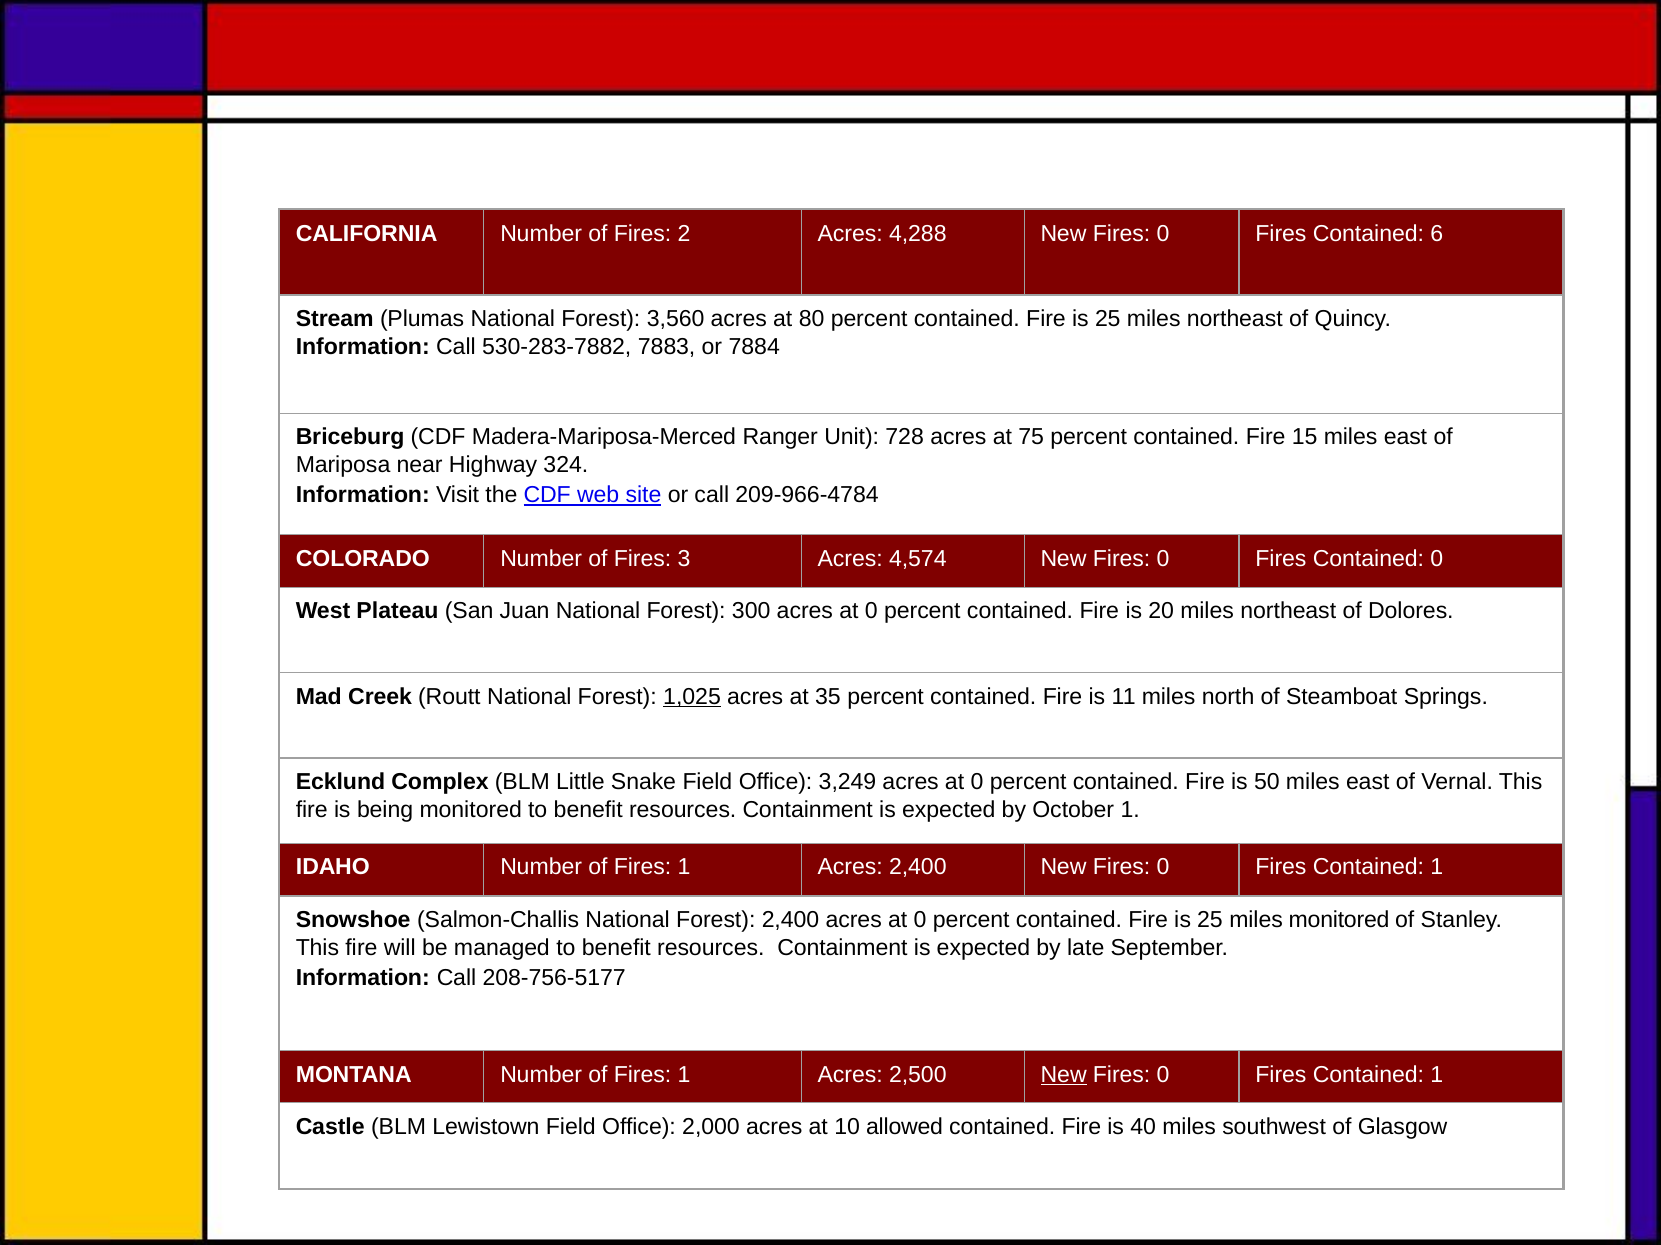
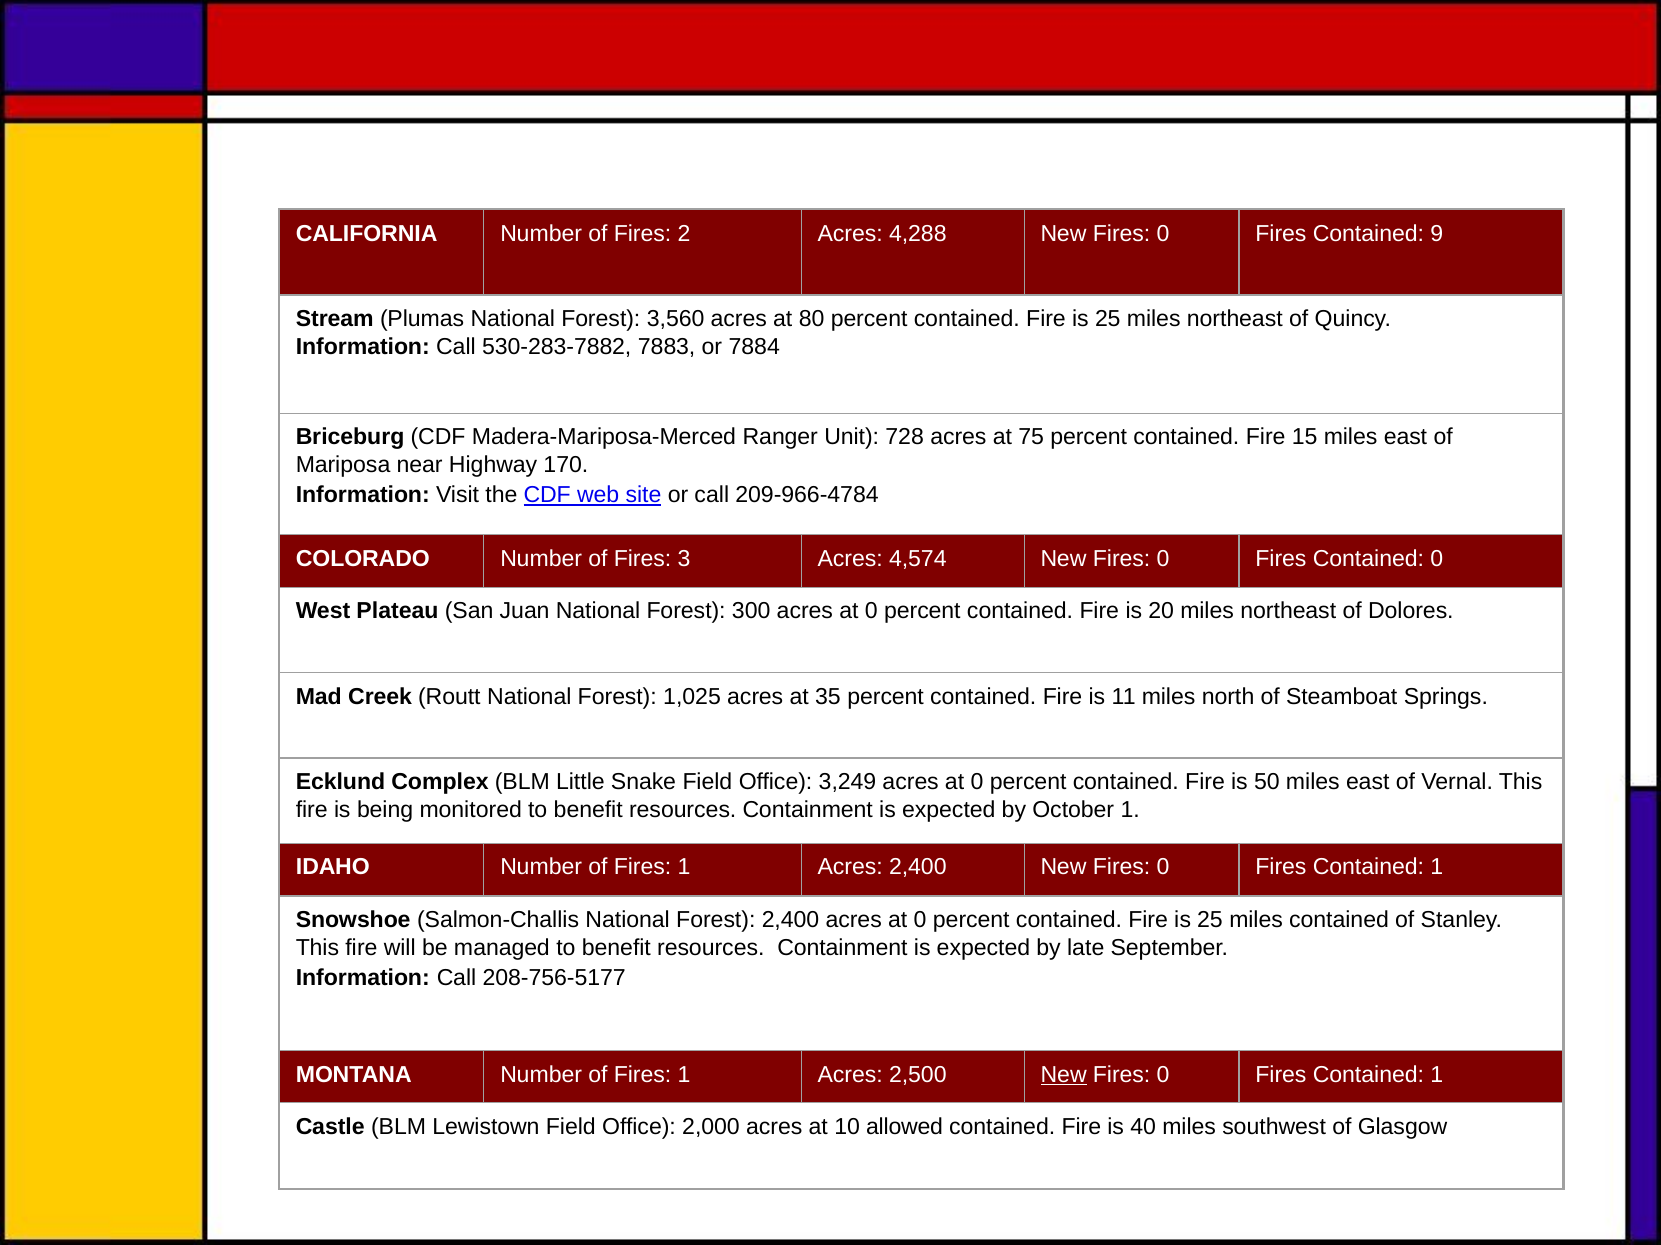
6: 6 -> 9 (1437, 234)
324: 324 -> 170 (566, 465)
1,025 underline: present -> none (692, 697)
miles monitored: monitored -> contained (1339, 921)
